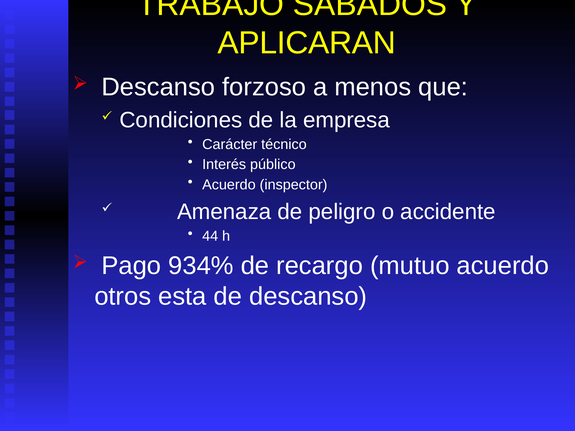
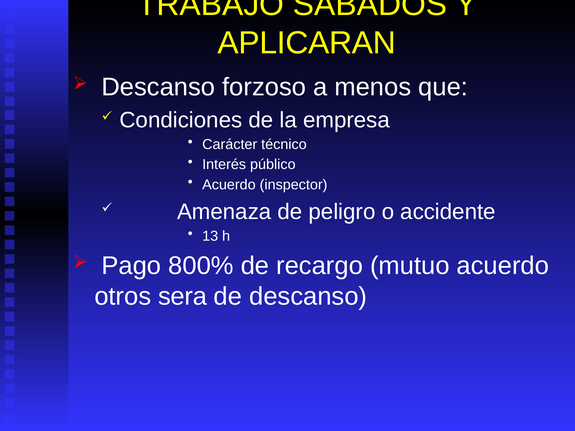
44: 44 -> 13 (210, 236)
934%: 934% -> 800% (201, 266)
esta: esta -> sera (183, 297)
